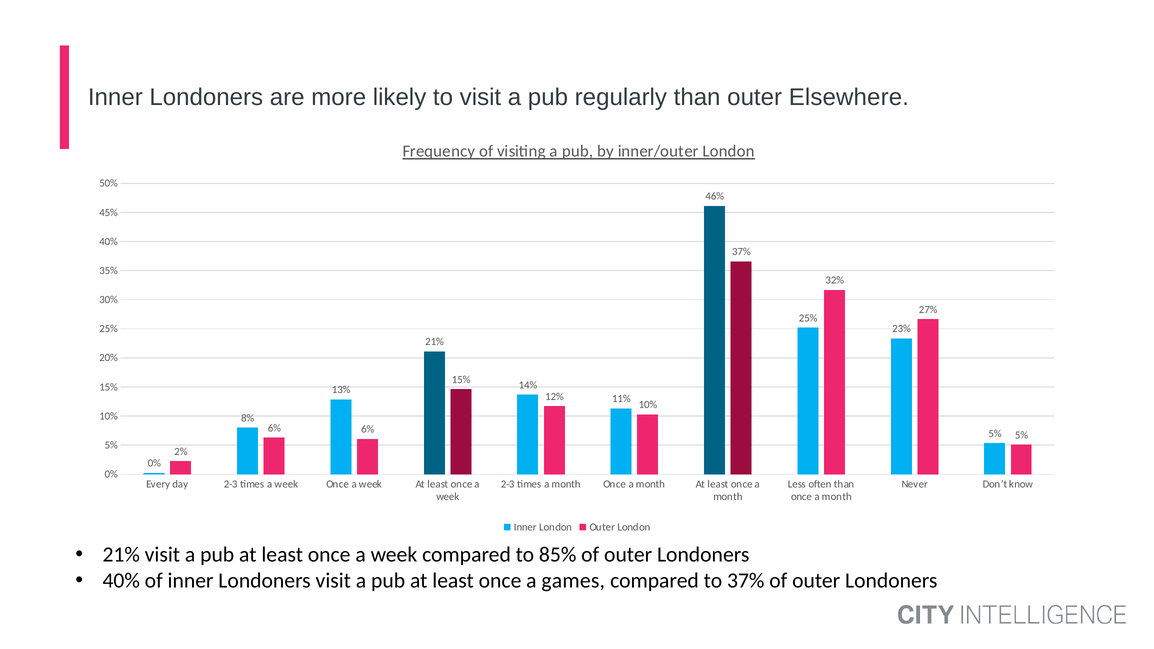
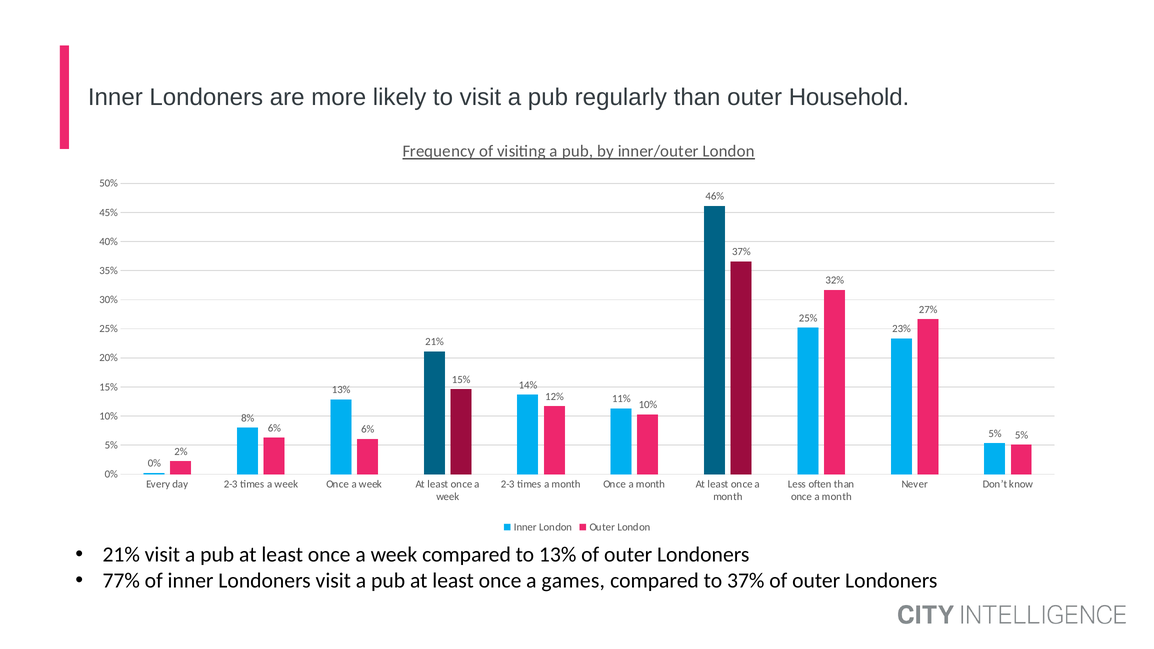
Elsewhere: Elsewhere -> Household (849, 97)
to 85%: 85% -> 13% (558, 555)
40%: 40% -> 77% (121, 581)
